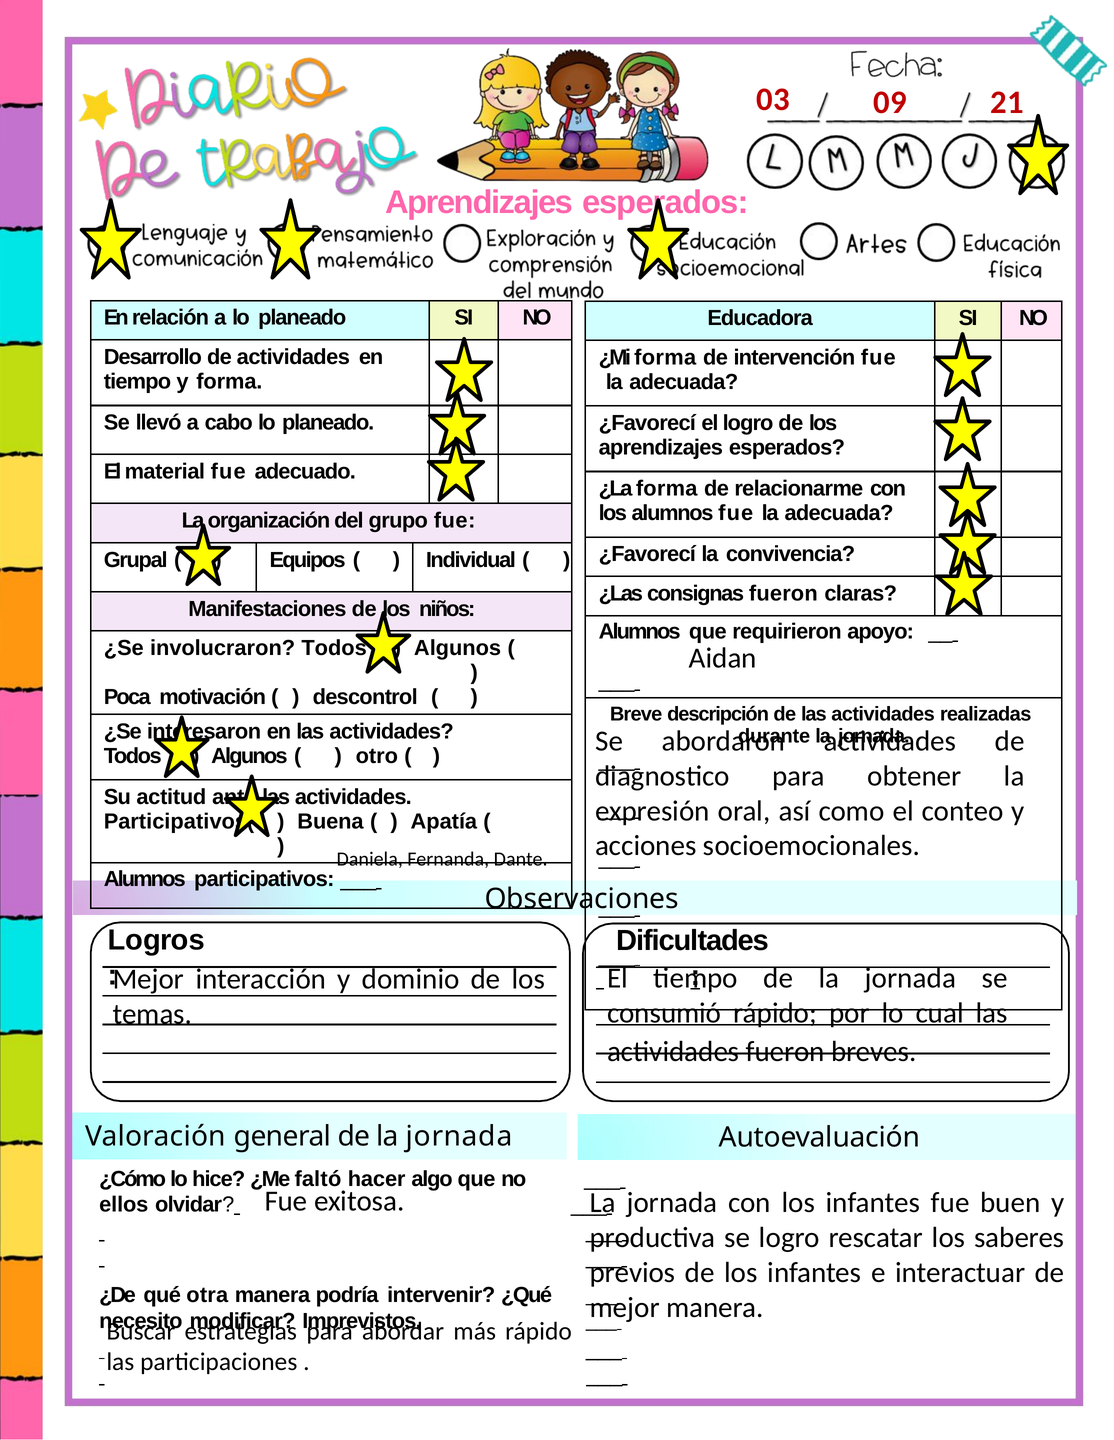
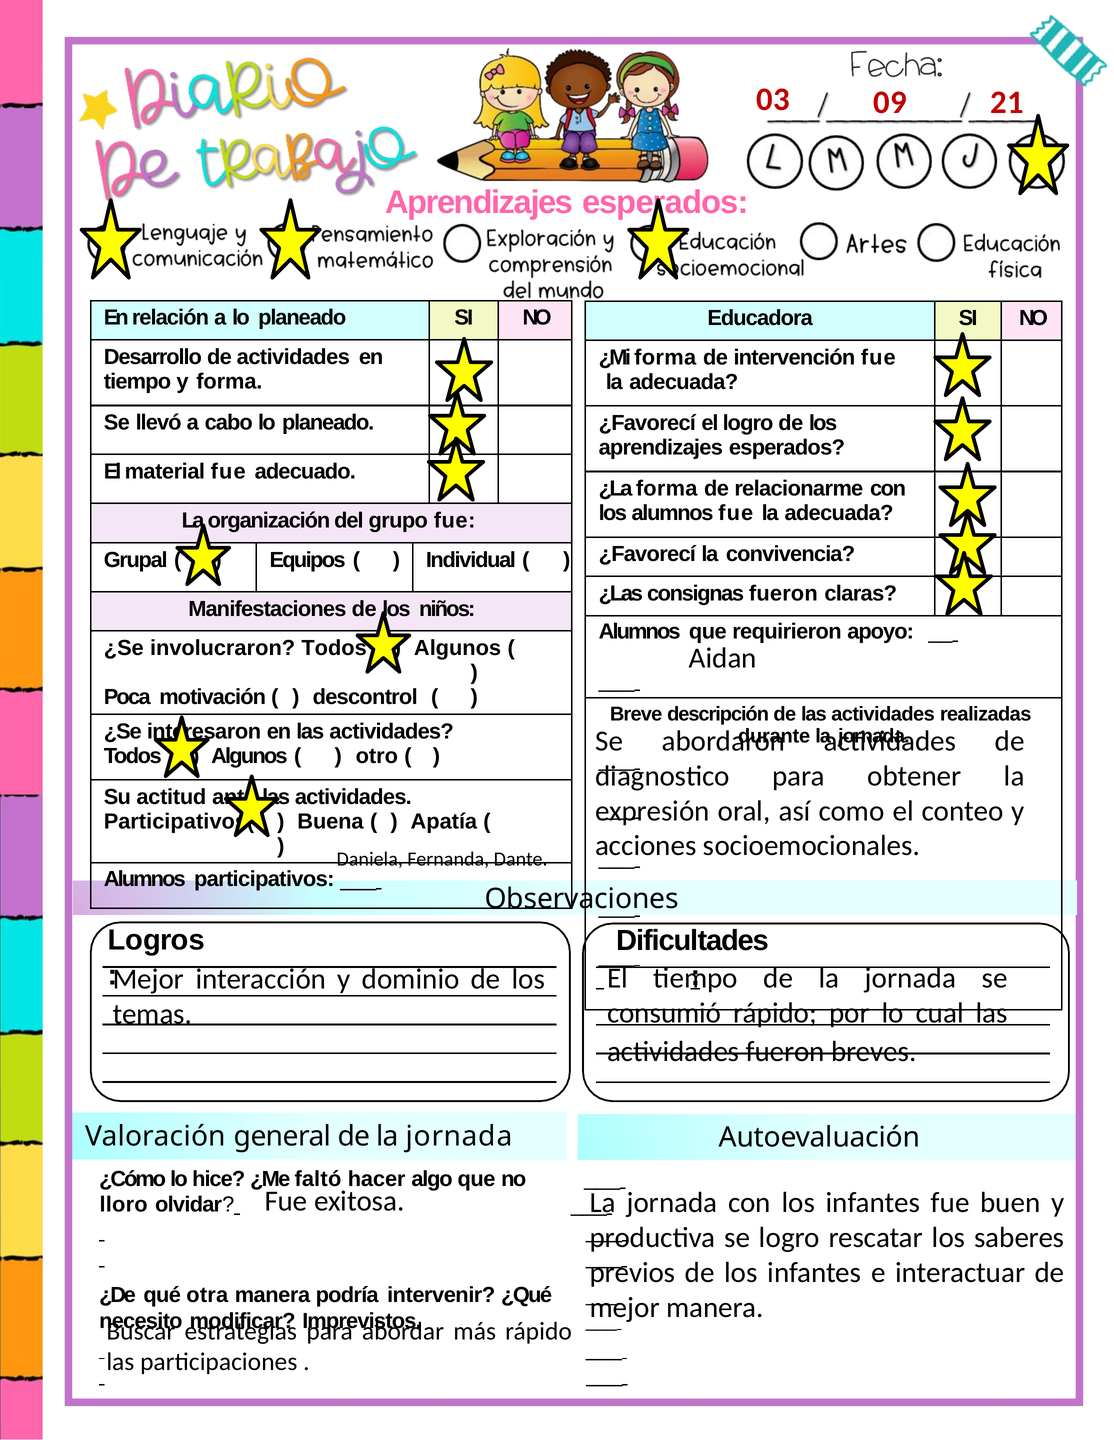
ellos: ellos -> lloro (124, 1205)
